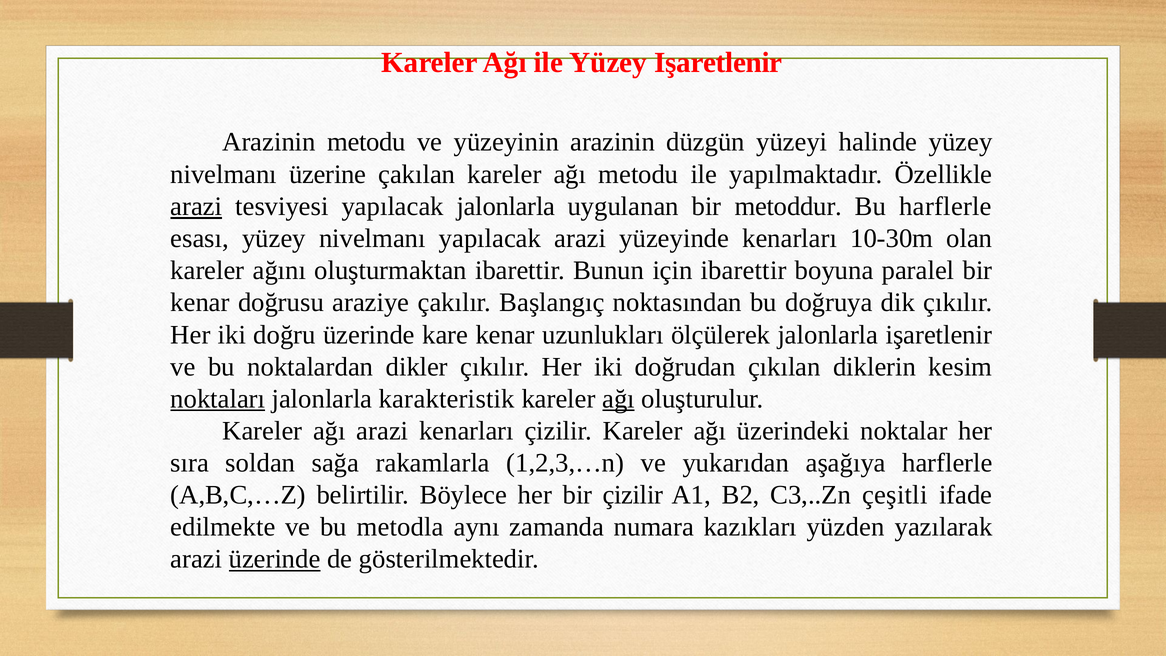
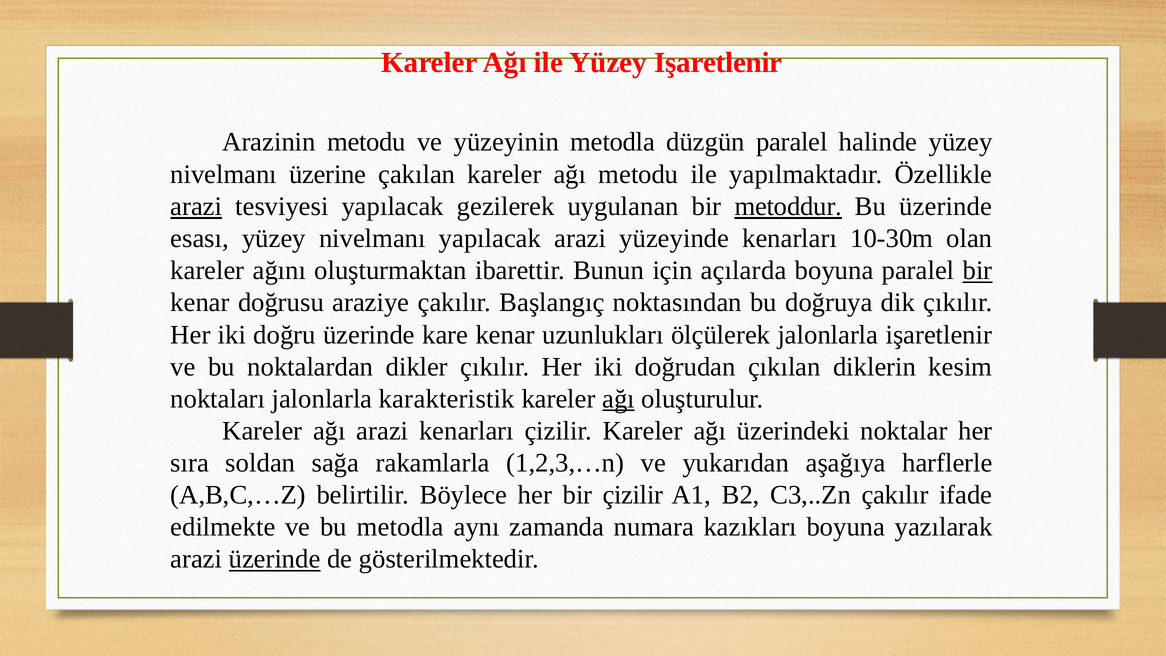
yüzeyinin arazinin: arazinin -> metodla (613, 142)
düzgün yüzeyi: yüzeyi -> paralel (792, 142)
yapılacak jalonlarla: jalonlarla -> gezilerek (506, 206)
metoddur underline: none -> present (788, 206)
Bu harflerle: harflerle -> üzerinde (946, 206)
için ibarettir: ibarettir -> açılarda (744, 271)
bir underline: none -> present (977, 271)
noktaları underline: present -> none (218, 399)
C3,..Zn çeşitli: çeşitli -> çakılır (895, 495)
kazıkları yüzden: yüzden -> boyuna (846, 527)
